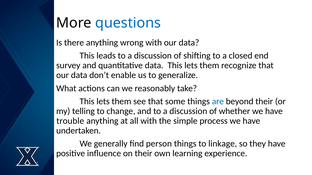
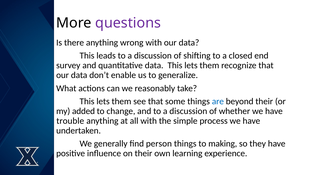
questions colour: blue -> purple (128, 23)
telling: telling -> added (83, 111)
linkage: linkage -> making (223, 144)
